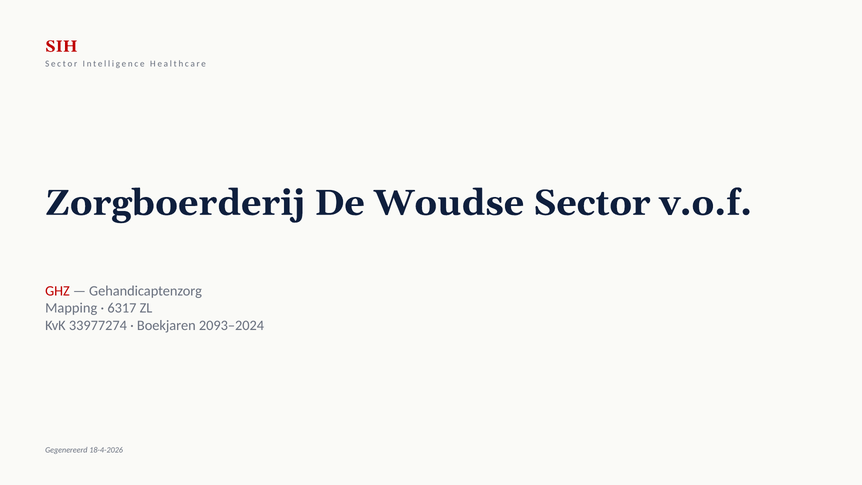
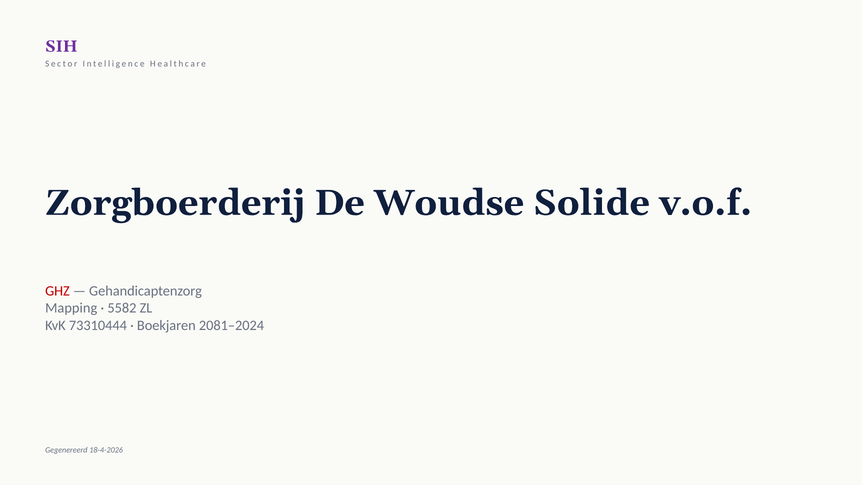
SIH colour: red -> purple (61, 46)
Woudse Sector: Sector -> Solide (592, 203)
6317: 6317 -> 5582 (122, 308)
33977274: 33977274 -> 73310444 (98, 325)
2093–2024: 2093–2024 -> 2081–2024 (231, 325)
